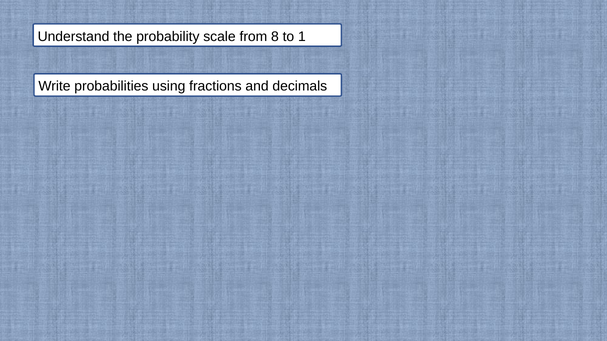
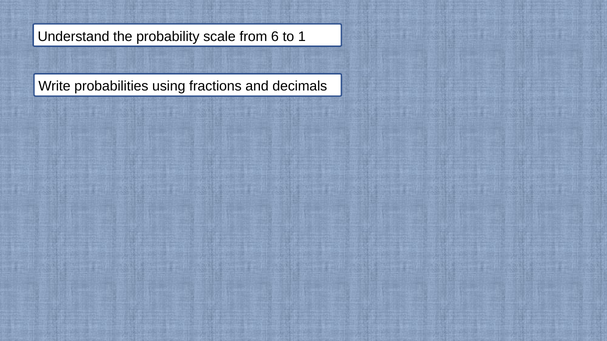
8: 8 -> 6 (275, 37)
